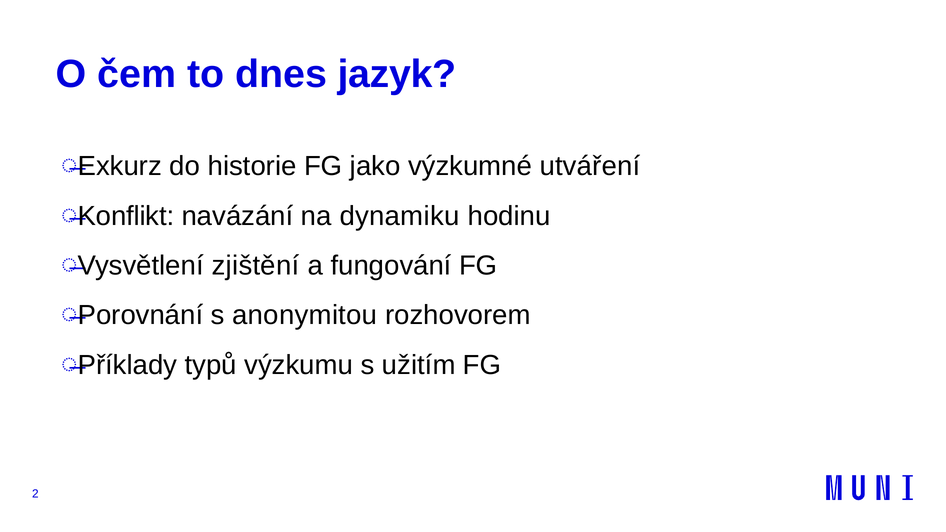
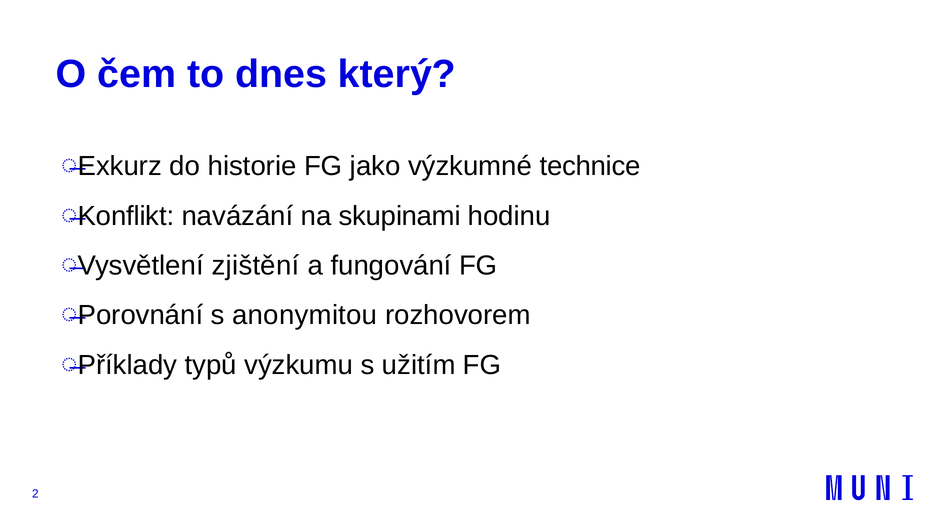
jazyk: jazyk -> který (397, 74)
utváření: utváření -> technice (590, 166)
dynamiku: dynamiku -> skupinami (400, 216)
